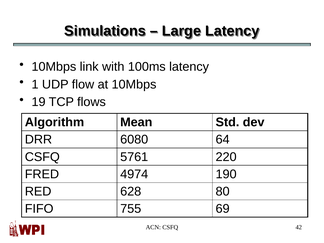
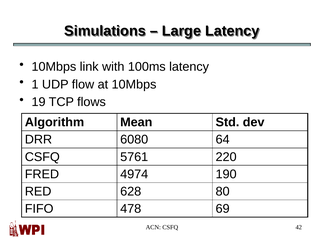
755: 755 -> 478 (131, 209)
